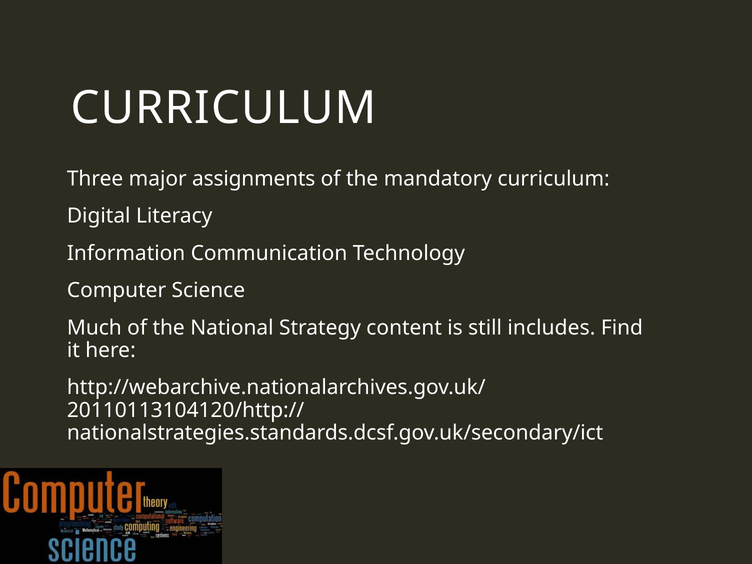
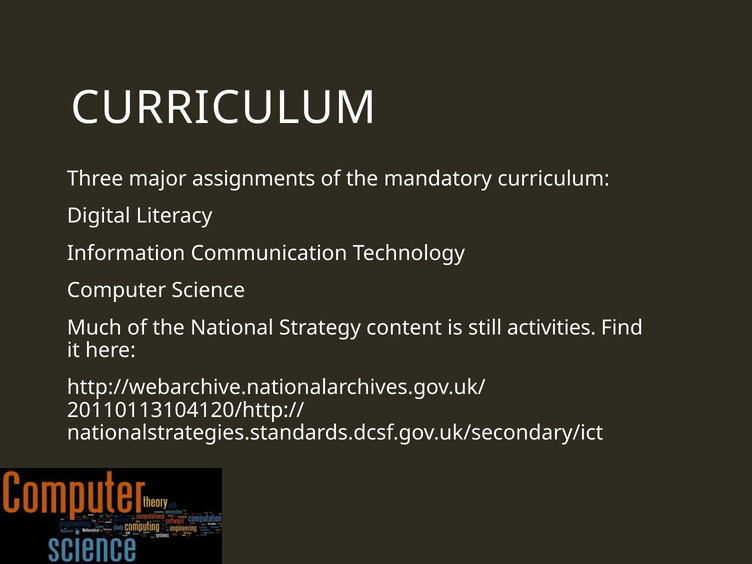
includes: includes -> activities (552, 328)
